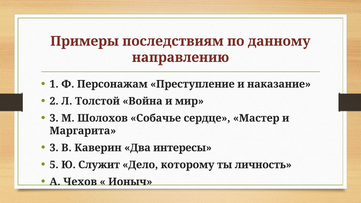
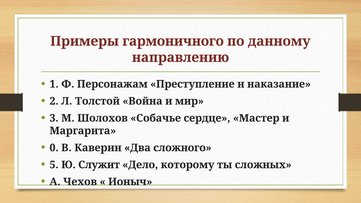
последствиям: последствиям -> гармоничного (173, 41)
3: 3 -> 0 (54, 148)
интересы: интересы -> сложного (182, 148)
личность: личность -> сложных (263, 165)
